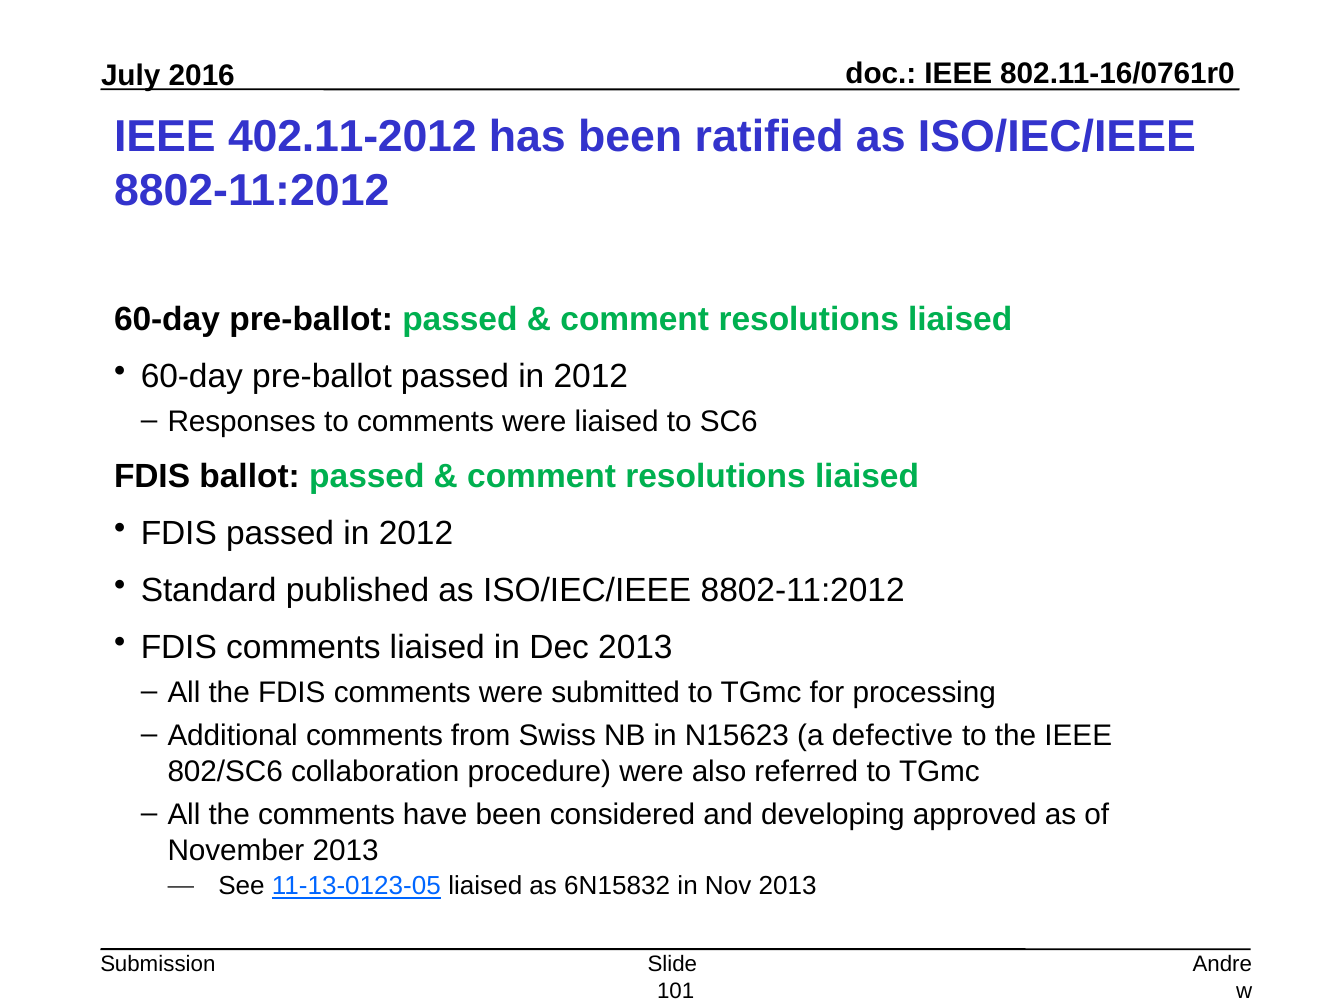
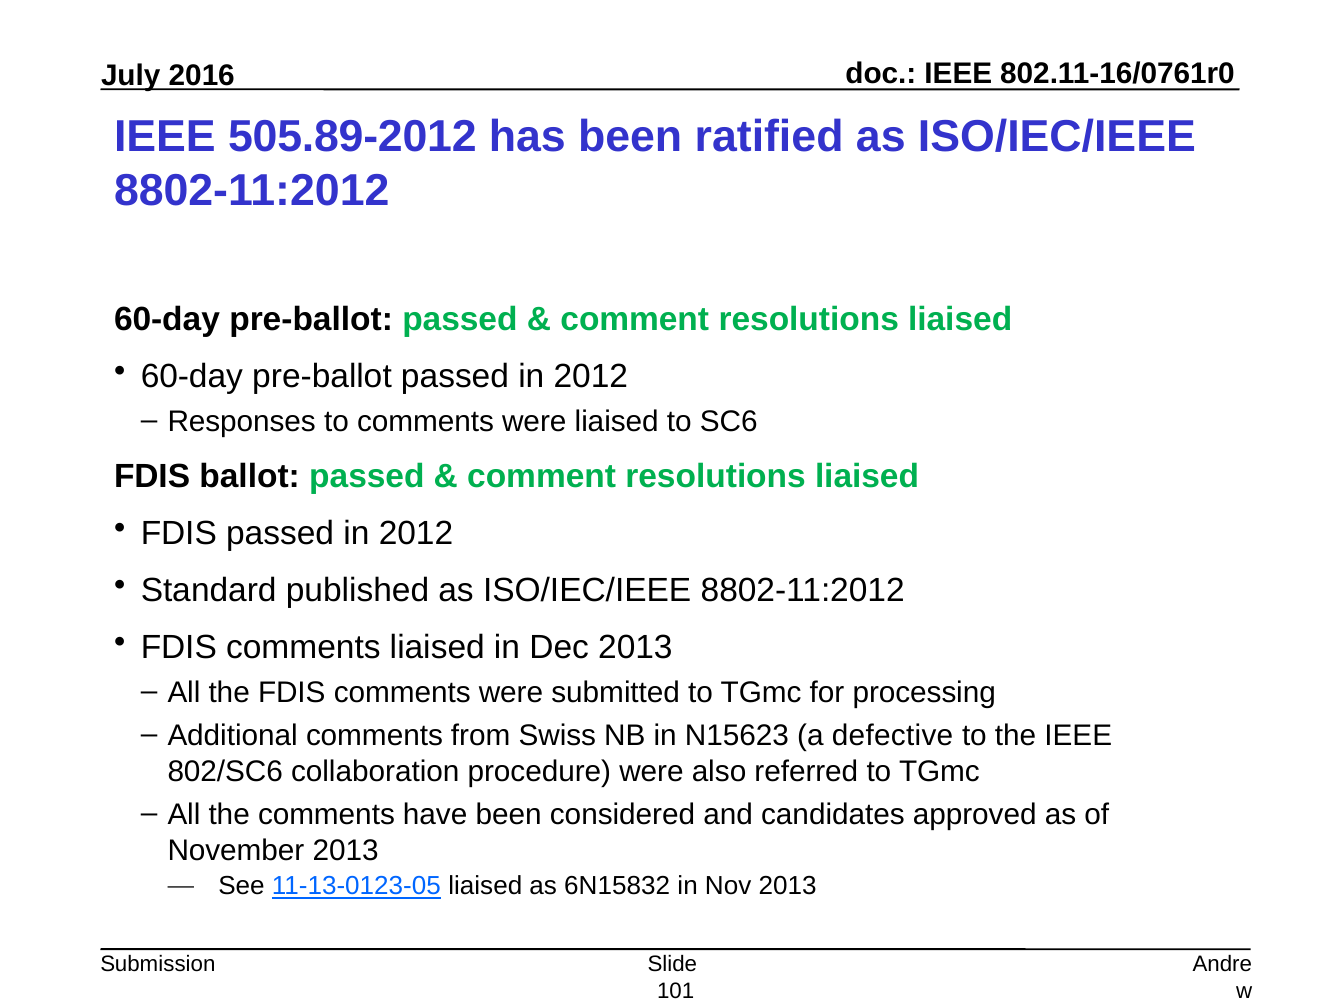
402.11-2012: 402.11-2012 -> 505.89-2012 (352, 137)
developing: developing -> candidates (833, 815)
